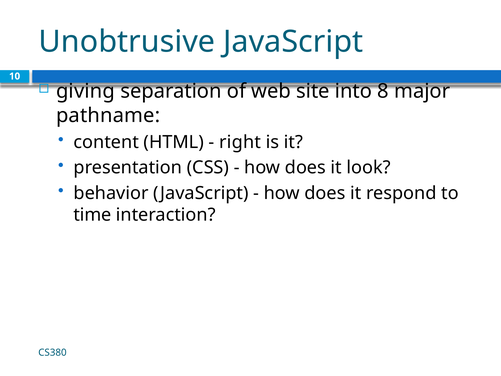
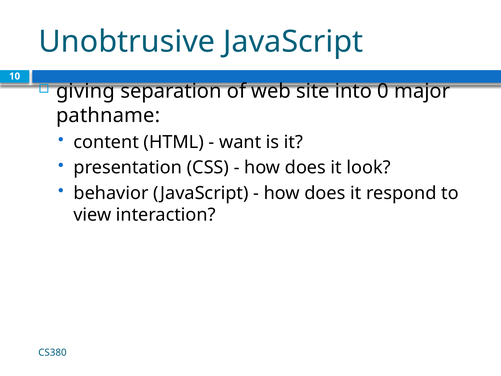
8: 8 -> 0 (383, 91)
right: right -> want (240, 142)
time: time -> view (92, 215)
